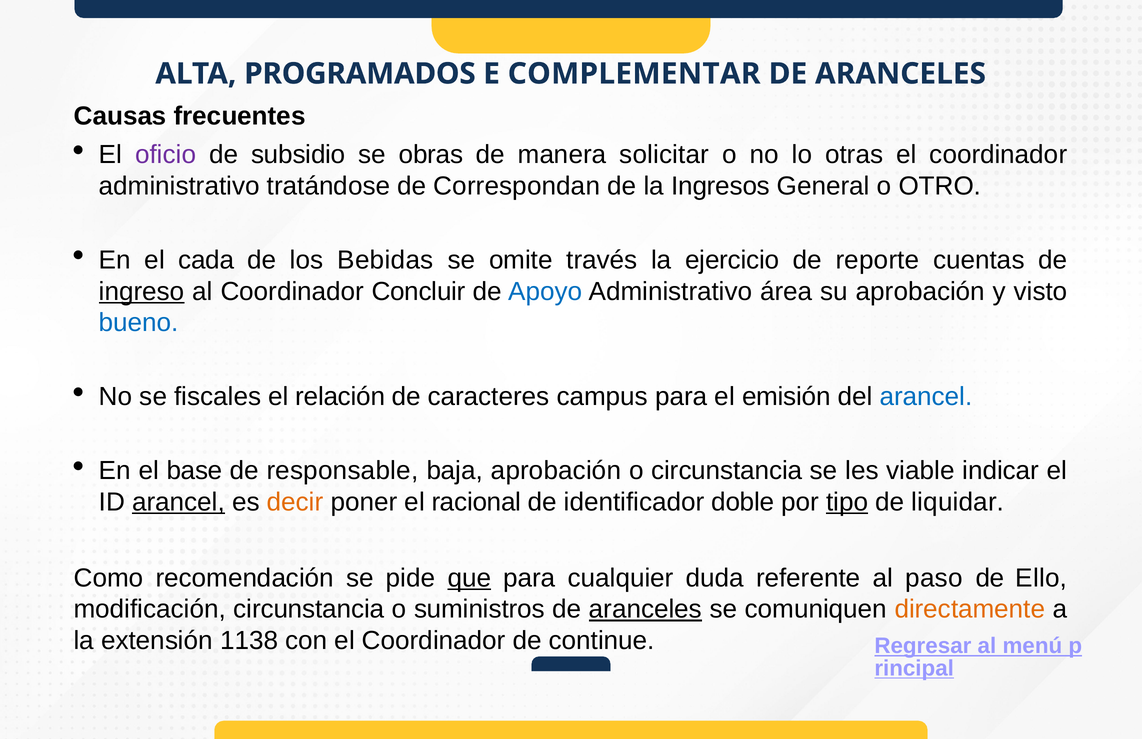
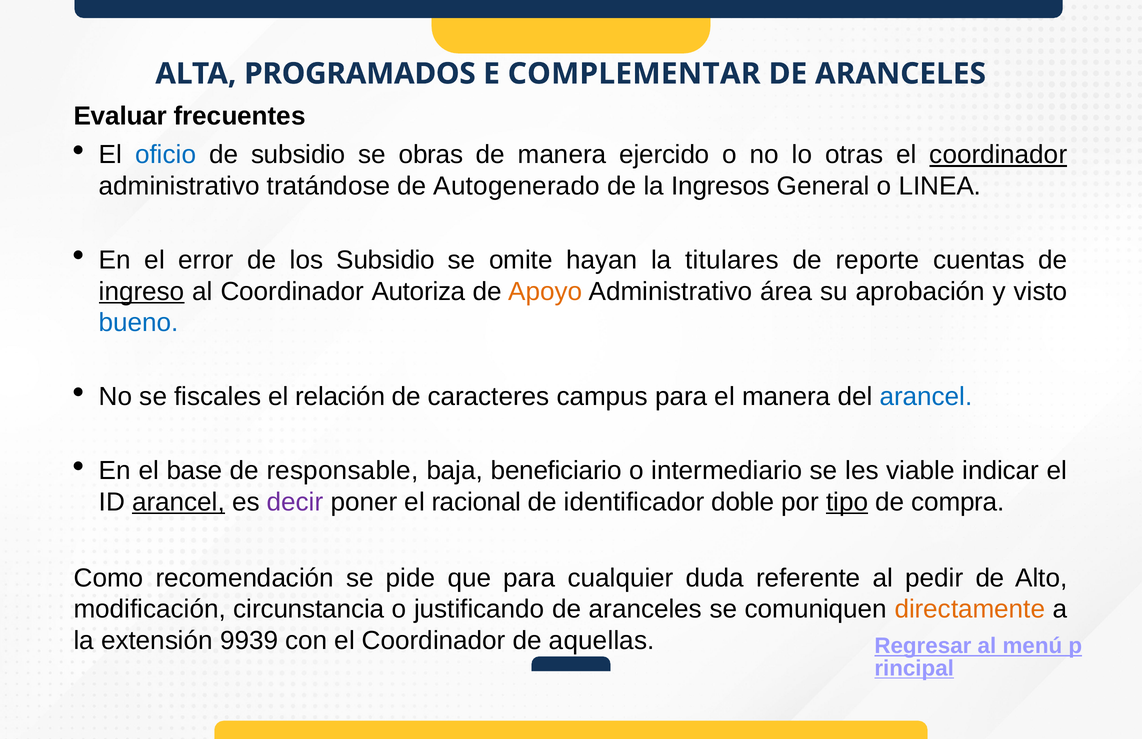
Causas: Causas -> Evaluar (120, 116)
oficio colour: purple -> blue (166, 155)
solicitar: solicitar -> ejercido (664, 155)
coordinador underline: none -> present (998, 155)
Correspondan: Correspondan -> Autogenerado (517, 186)
OTRO: OTRO -> LINEA (940, 186)
cada: cada -> error (206, 260)
los Bebidas: Bebidas -> Subsidio (386, 260)
través: través -> hayan (602, 260)
ejercicio: ejercicio -> titulares (732, 260)
Concluir: Concluir -> Autoriza (419, 291)
Apoyo colour: blue -> orange (545, 291)
el emisión: emisión -> manera (786, 397)
baja aprobación: aprobación -> beneficiario (556, 471)
o circunstancia: circunstancia -> intermediario (727, 471)
decir colour: orange -> purple (295, 502)
liquidar: liquidar -> compra (958, 502)
que underline: present -> none (469, 578)
paso: paso -> pedir (934, 578)
Ello: Ello -> Alto (1041, 578)
suministros: suministros -> justificando (479, 609)
aranceles underline: present -> none (645, 609)
1138: 1138 -> 9939 (249, 641)
continue: continue -> aquellas (602, 641)
